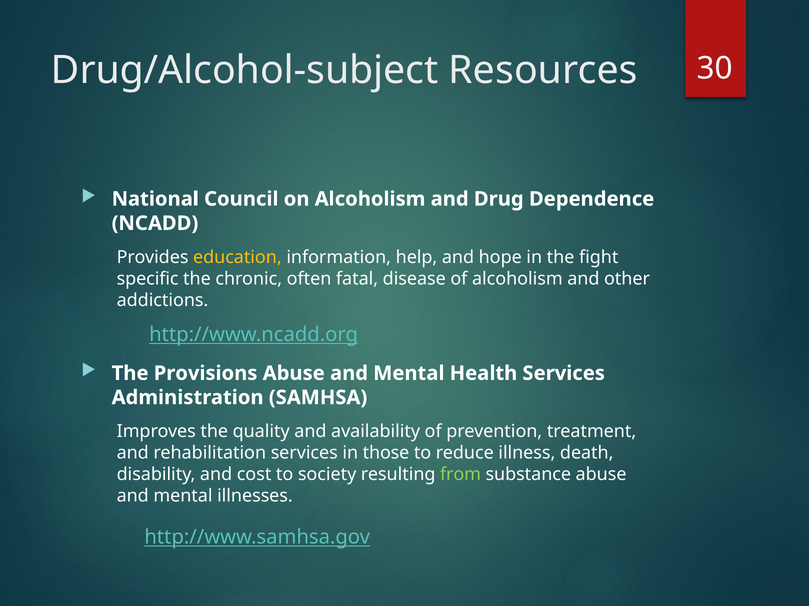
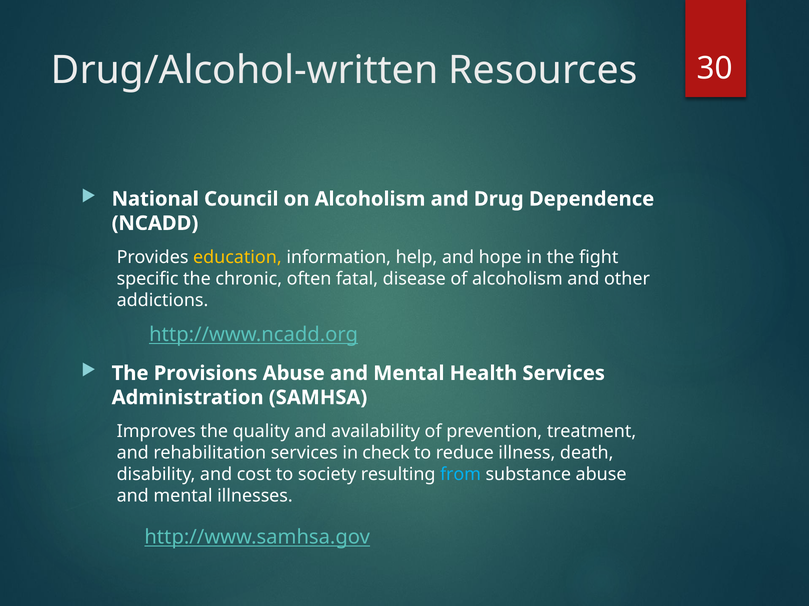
Drug/Alcohol-subject: Drug/Alcohol-subject -> Drug/Alcohol-written (245, 70)
those: those -> check (386, 454)
from colour: light green -> light blue (461, 475)
